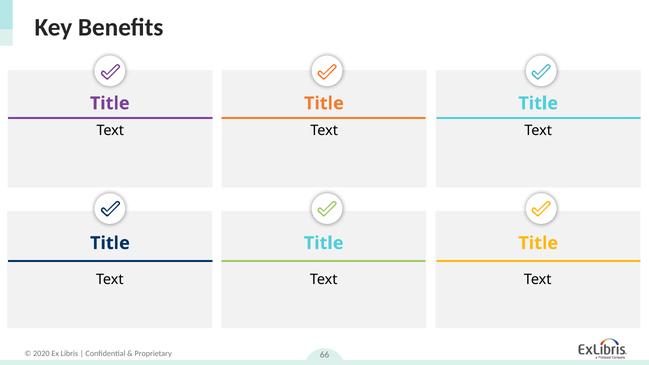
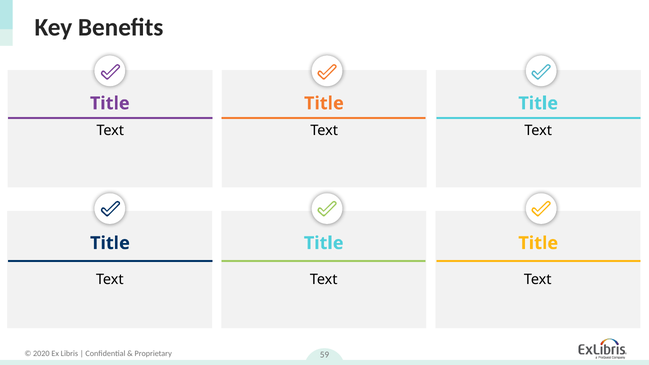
66: 66 -> 59 (325, 355)
